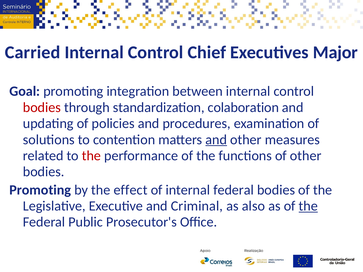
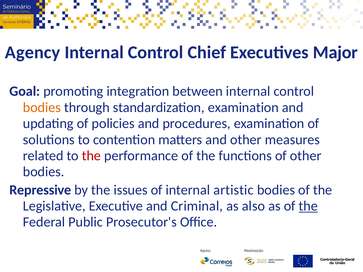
Carried: Carried -> Agency (33, 52)
bodies colour: red -> orange (42, 108)
standardization colaboration: colaboration -> examination (243, 108)
and underline: present -> none (216, 140)
Promoting: Promoting -> Repressive (40, 190)
effect: effect -> issues (131, 190)
internal federal: federal -> artistic (233, 190)
